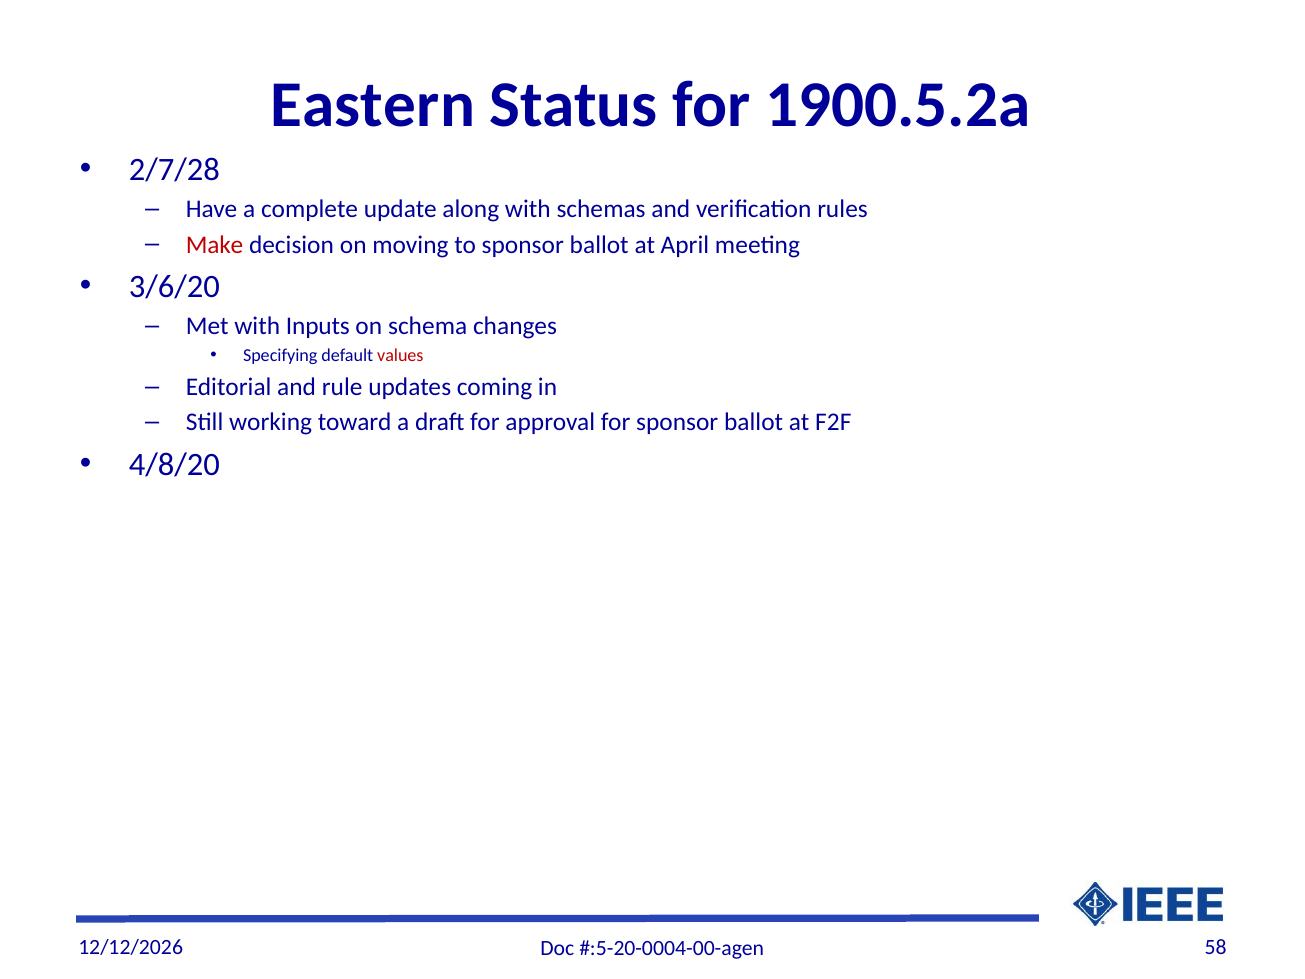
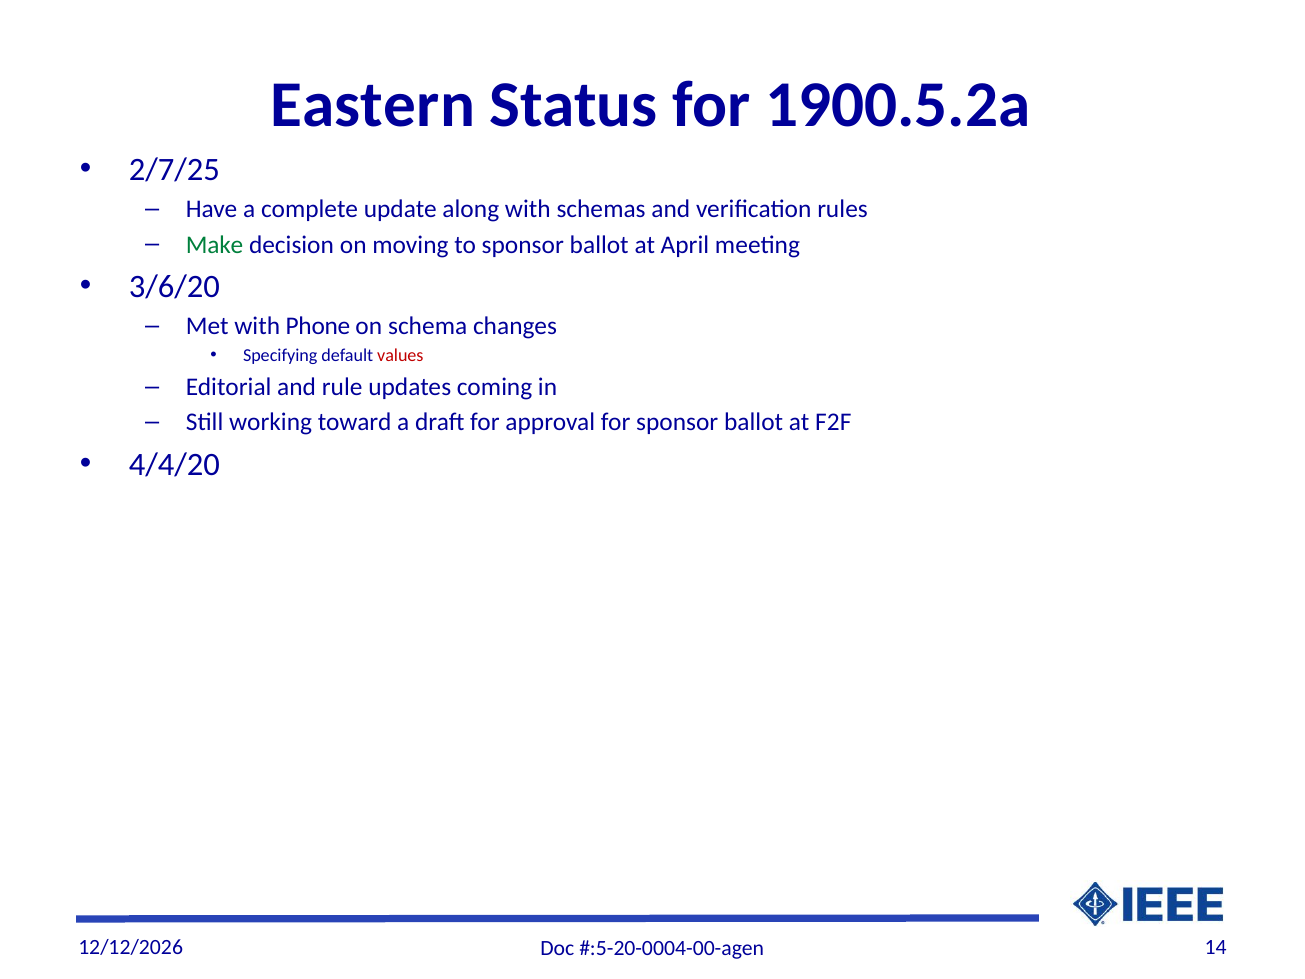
2/7/28: 2/7/28 -> 2/7/25 (174, 170)
Make colour: red -> green (215, 245)
Inputs: Inputs -> Phone (318, 326)
4/8/20: 4/8/20 -> 4/4/20 (174, 464)
58: 58 -> 14 (1216, 948)
